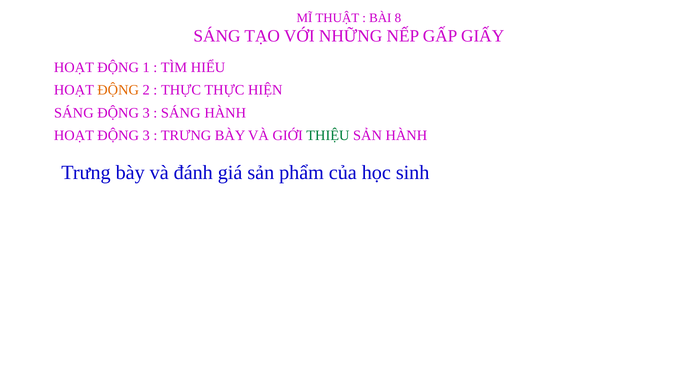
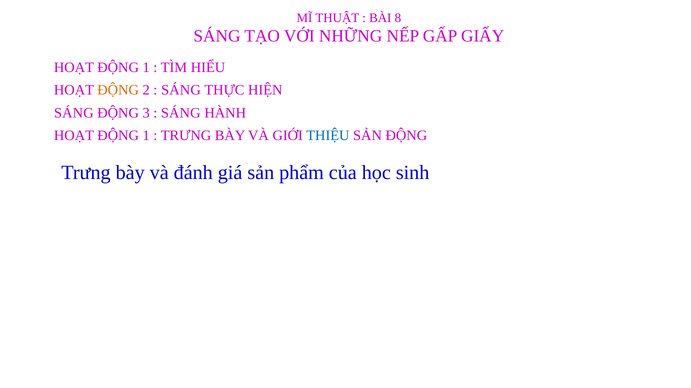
THỰC: THỰC -> SÁNG (181, 90)
3: 3 -> 1 (146, 136)
THIỆU colour: green -> blue (328, 136)
SẢN HÀNH: HÀNH -> ĐỘNG (406, 136)
